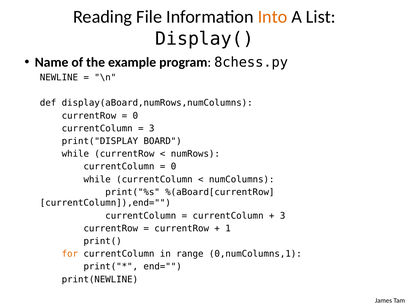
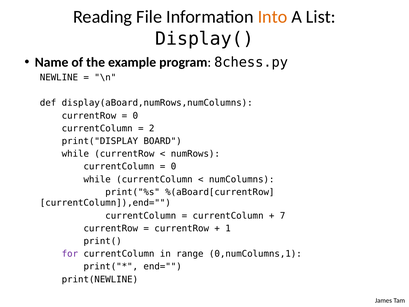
3: 3 -> 2 (152, 128)
3: 3 -> 7 (283, 216)
for colour: orange -> purple (70, 254)
